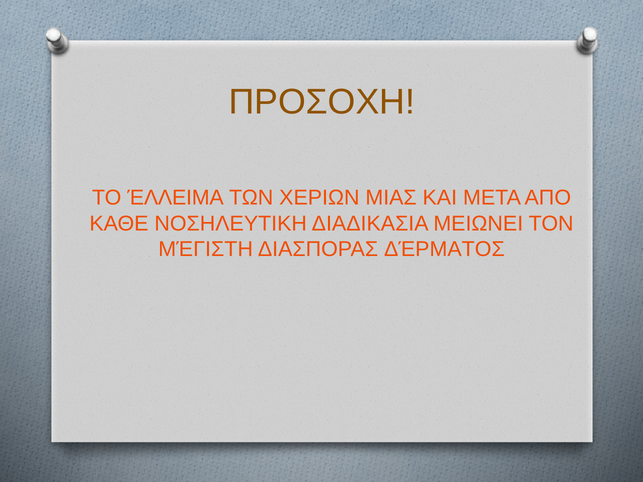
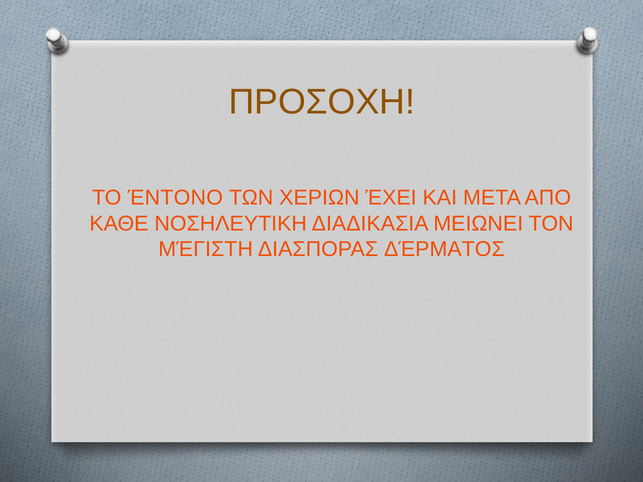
ΈΛΛΕΙΜΑ: ΈΛΛΕΙΜΑ -> ΈΝΤΟΝΟ (175, 198)
ΜΙΑΣ: ΜΙΑΣ -> ΈΧΕΙ (391, 198)
